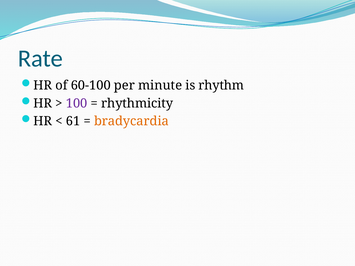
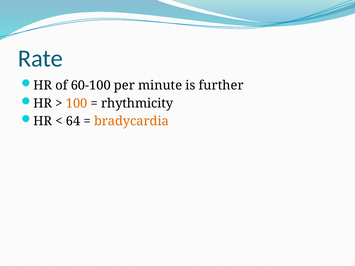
rhythm: rhythm -> further (221, 85)
100 colour: purple -> orange (77, 103)
61: 61 -> 64 (73, 121)
